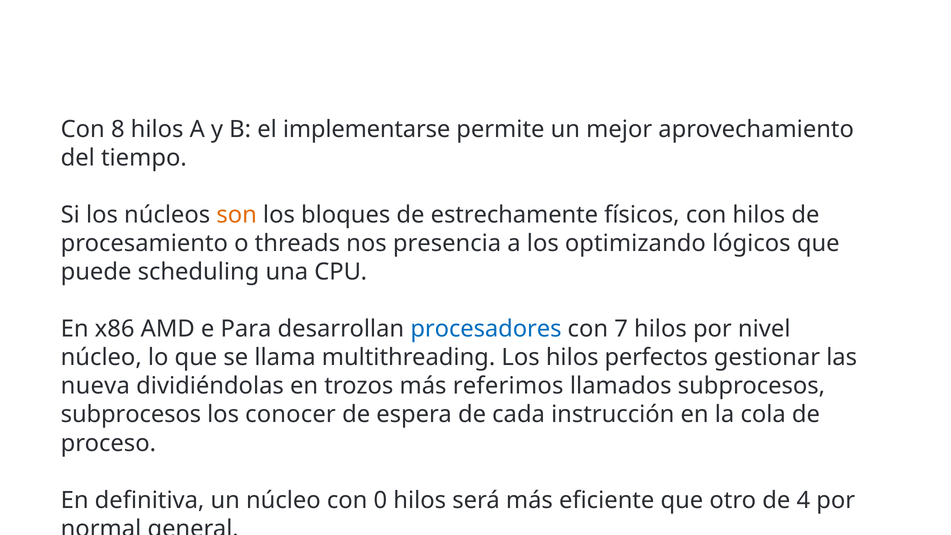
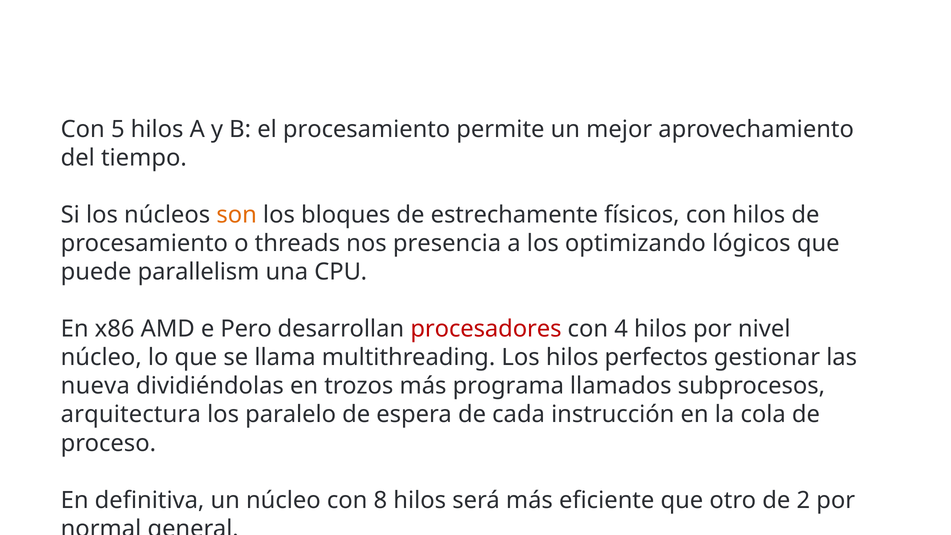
8: 8 -> 5 (118, 129)
el implementarse: implementarse -> procesamiento (367, 129)
scheduling: scheduling -> parallelism (199, 272)
Para: Para -> Pero (246, 329)
procesadores colour: blue -> red (486, 329)
7: 7 -> 4 (621, 329)
referimos: referimos -> programa (508, 386)
subprocesos: subprocesos -> arquitectura (131, 415)
conocer: conocer -> paralelo (291, 415)
0: 0 -> 8 (380, 500)
4: 4 -> 2 (803, 500)
